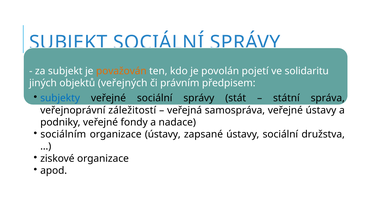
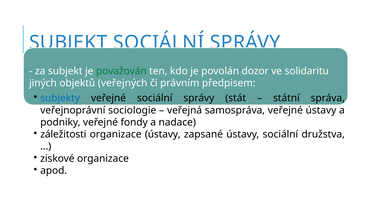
považován colour: orange -> green (121, 71)
pojetí: pojetí -> dozor (255, 71)
záležitostí: záležitostí -> sociologie (132, 110)
sociálním: sociálním -> záležitosti (63, 134)
